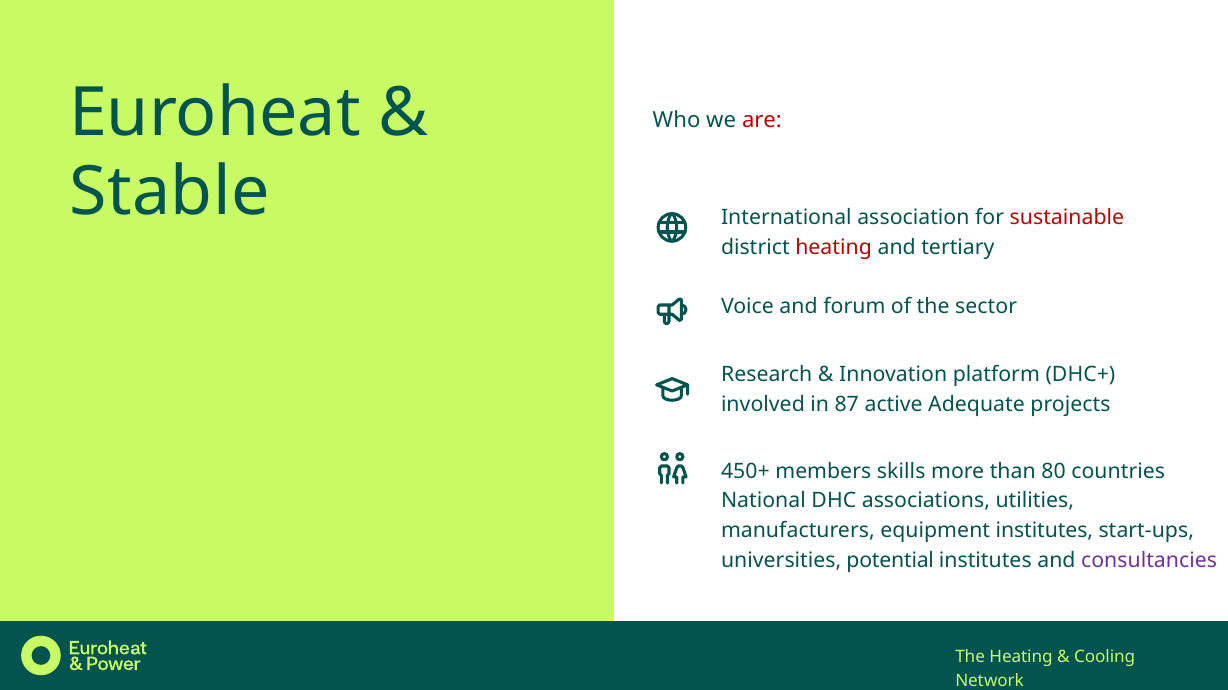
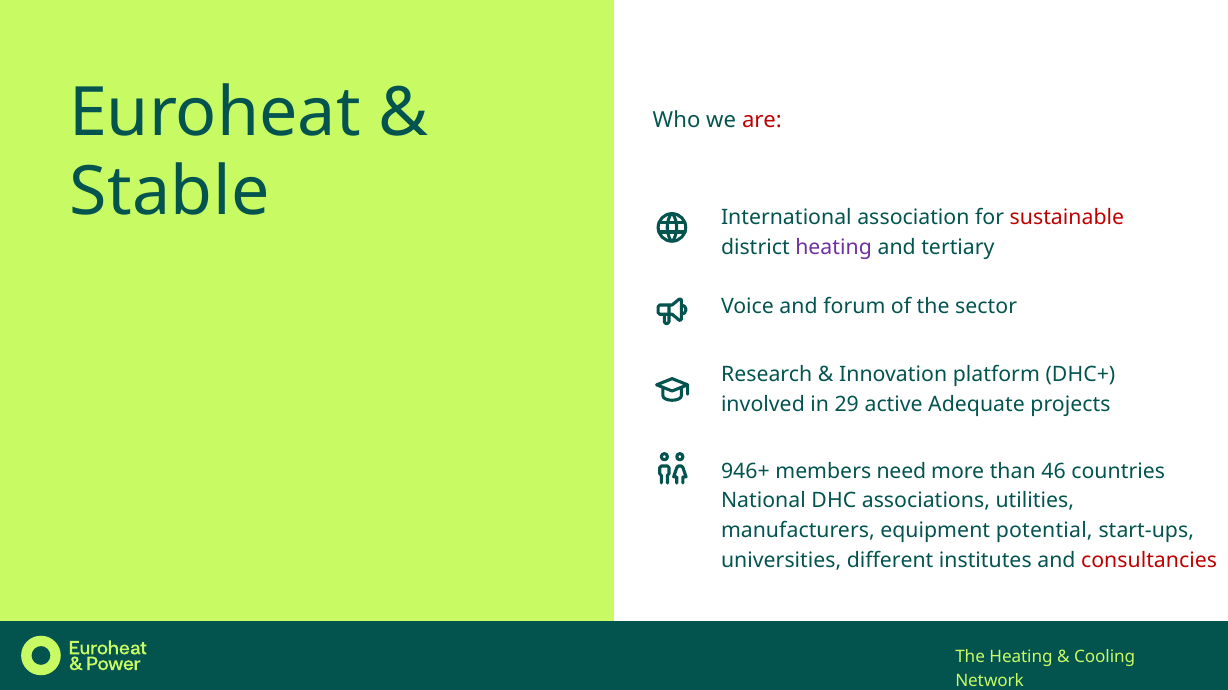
heating colour: red -> purple (834, 248)
87: 87 -> 29 (847, 405)
450+: 450+ -> 946+ (745, 472)
skills: skills -> need (901, 472)
80: 80 -> 46 (1054, 472)
equipment institutes: institutes -> potential (1044, 531)
potential: potential -> different (890, 561)
consultancies colour: purple -> red (1149, 561)
